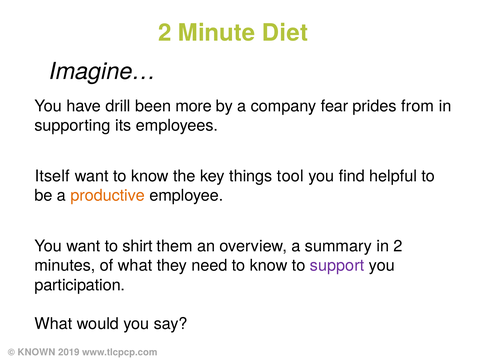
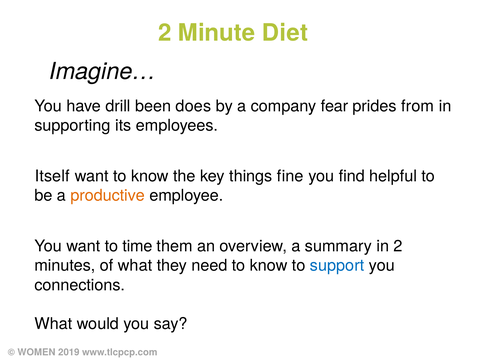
more: more -> does (193, 106)
tool: tool -> fine (290, 176)
shirt: shirt -> time (138, 246)
support colour: purple -> blue (337, 265)
participation: participation -> connections (80, 285)
KNOWN: KNOWN -> WOMEN (36, 352)
